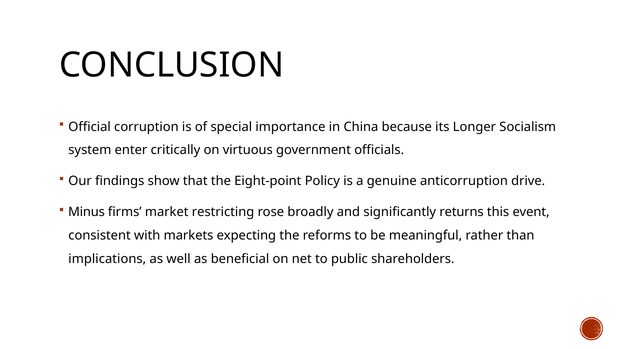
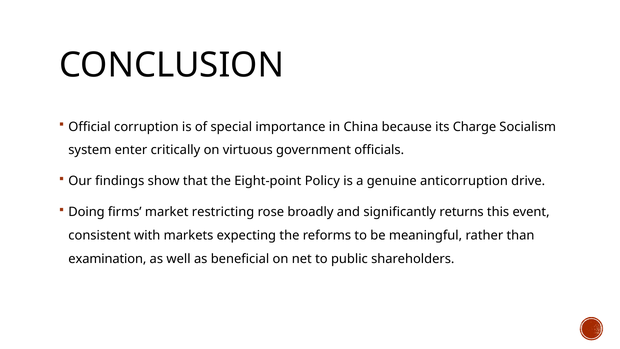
Longer: Longer -> Charge (474, 127)
Minus: Minus -> Doing (87, 212)
implications: implications -> examination (107, 259)
